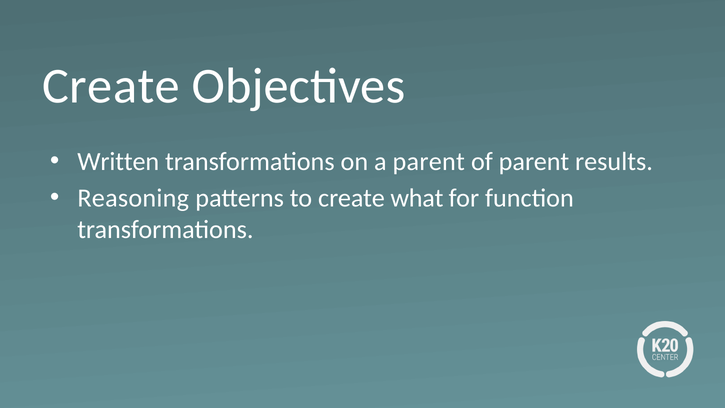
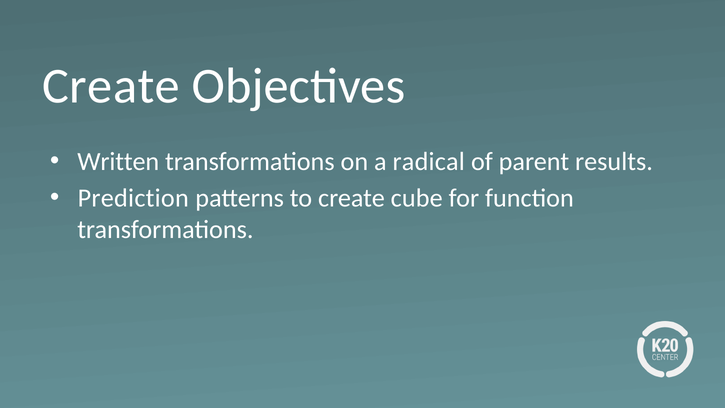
a parent: parent -> radical (429, 161)
Reasoning: Reasoning -> Prediction (133, 198)
what: what -> cube (417, 198)
